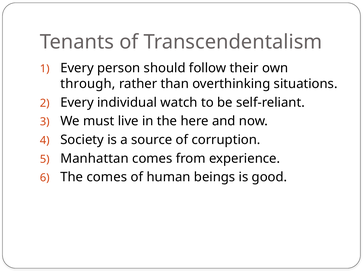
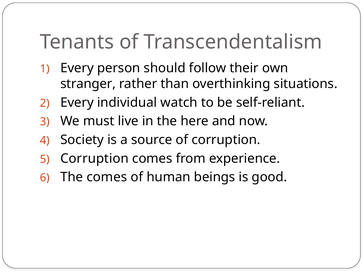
through: through -> stranger (88, 84)
Manhattan: Manhattan -> Corruption (94, 159)
